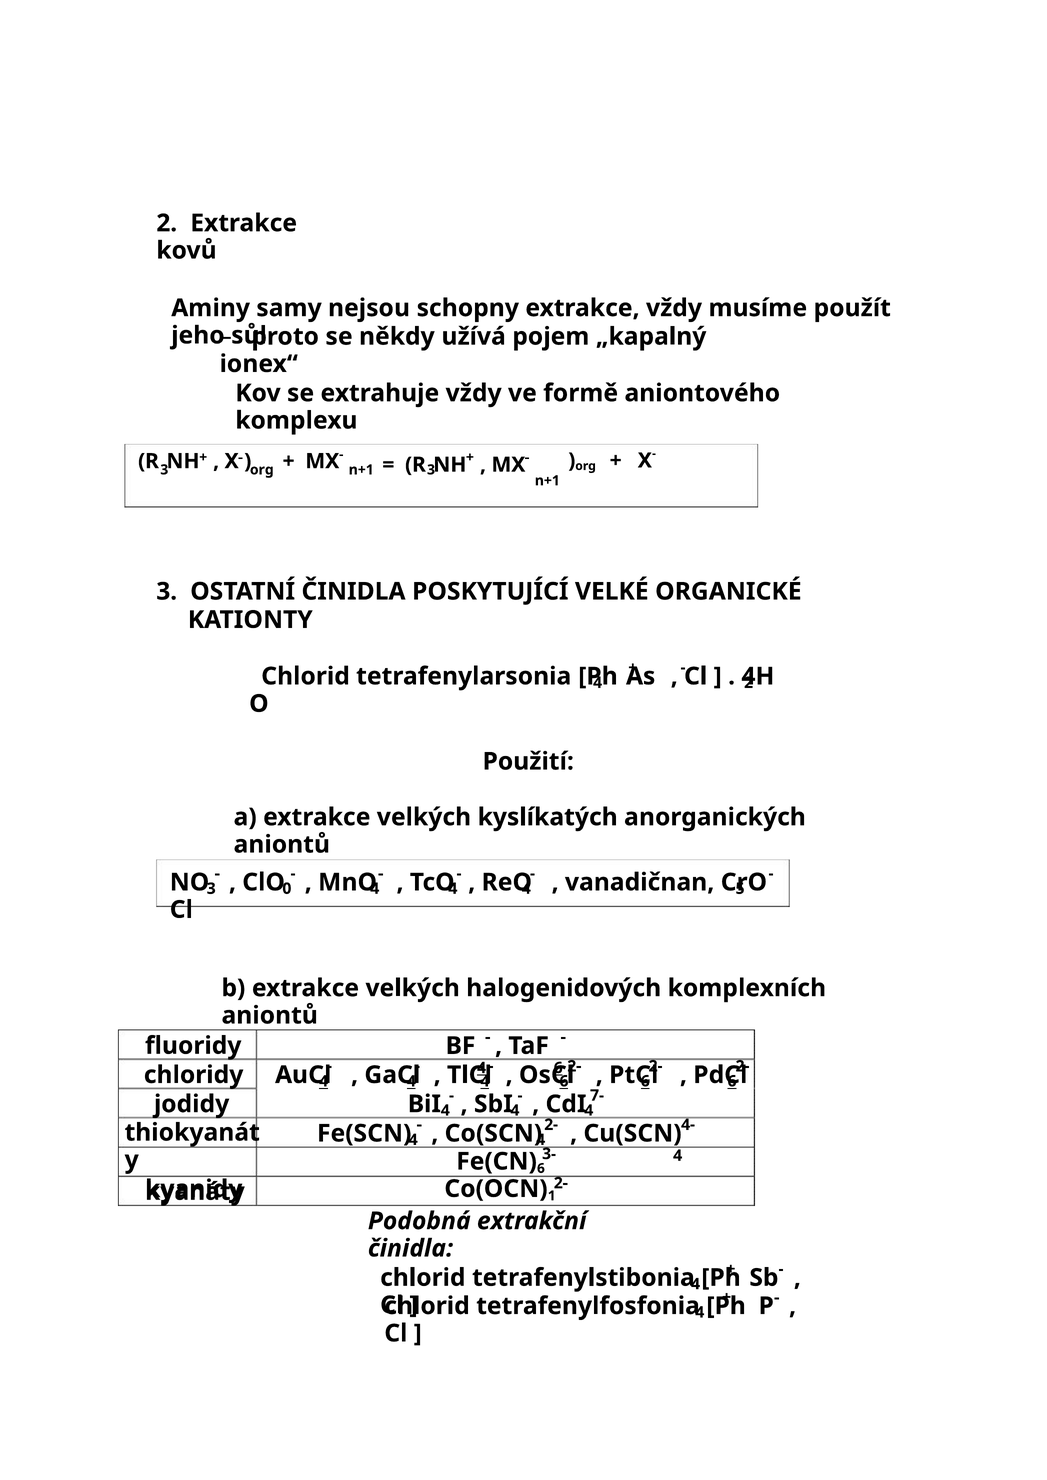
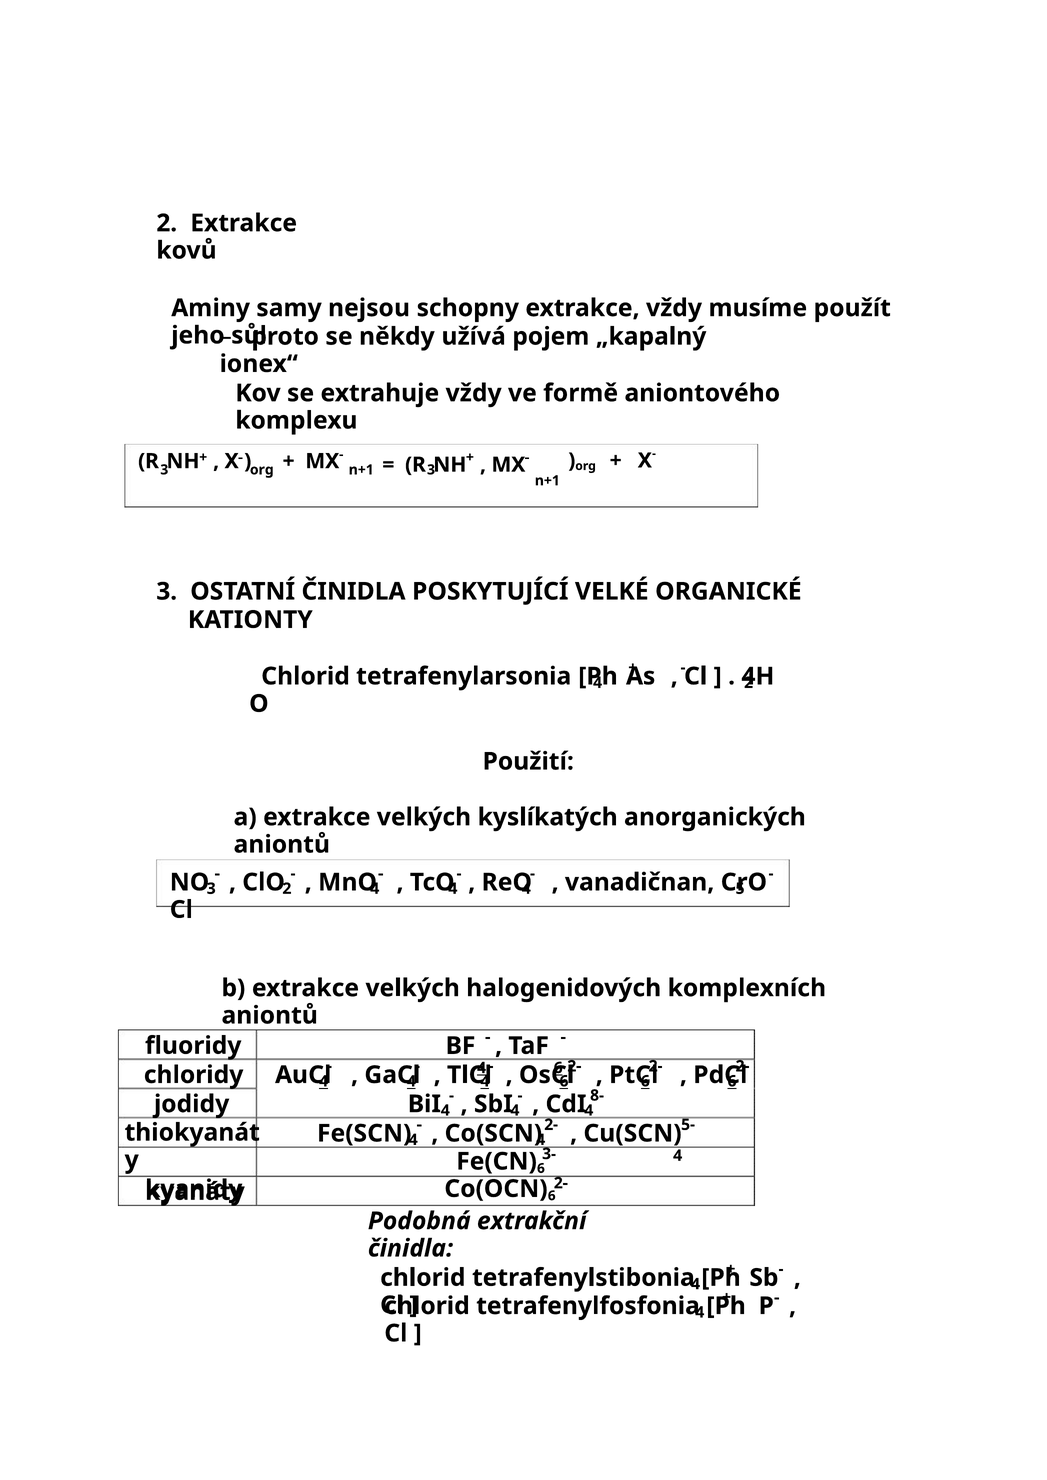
3 0: 0 -> 2 (287, 889)
7-: 7- -> 8- (597, 1095)
4-: 4- -> 5- (688, 1125)
1: 1 -> 6 (552, 1196)
